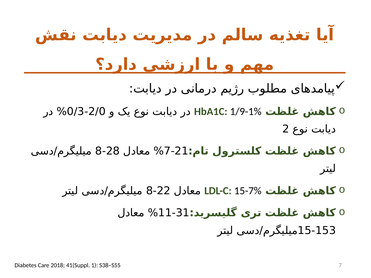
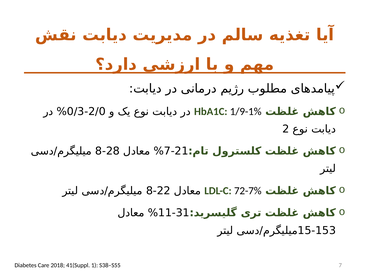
15-7%: 15-7% -> 72-7% (248, 191)
